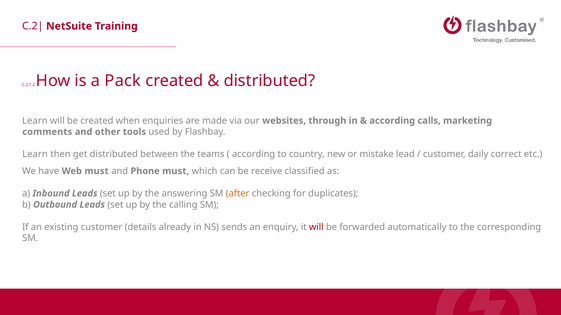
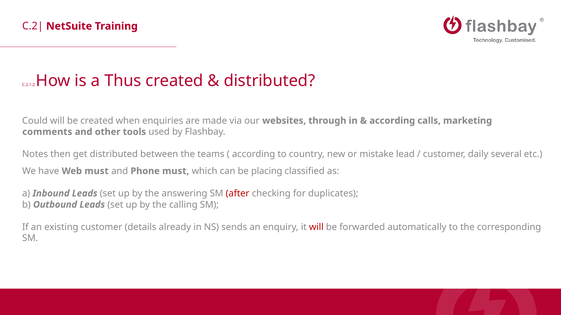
Pack: Pack -> Thus (123, 81)
Learn: Learn -> Could (35, 121)
Learn: Learn -> Notes (35, 154)
correct: correct -> several (506, 154)
receive: receive -> placing (267, 171)
after colour: orange -> red (238, 194)
